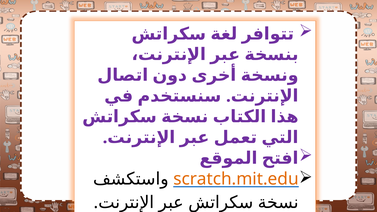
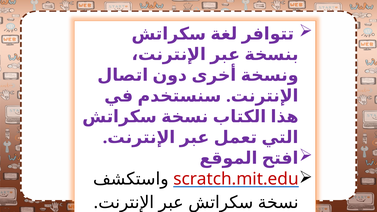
scratch.mit.edu colour: orange -> red (236, 179)
